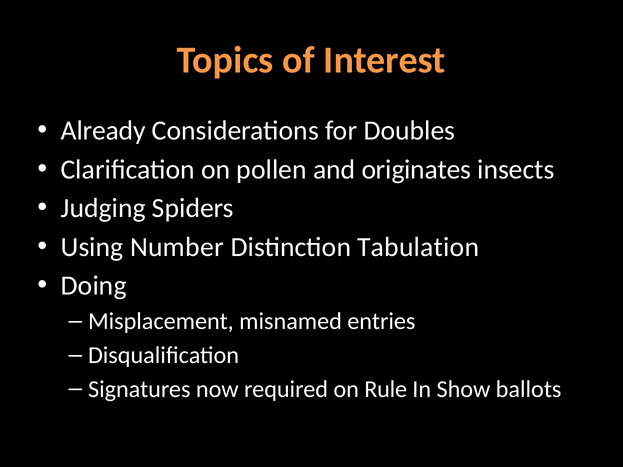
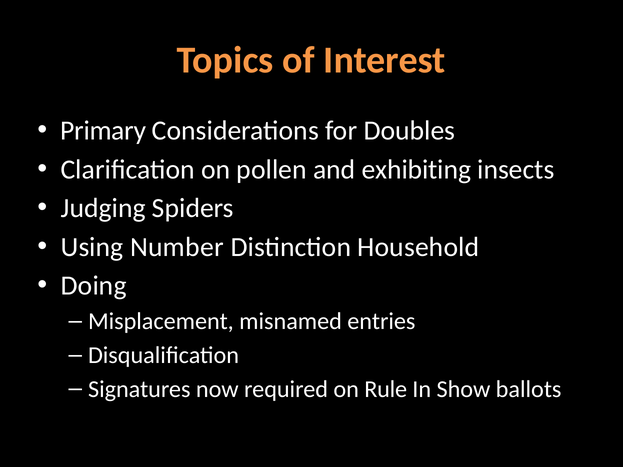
Already: Already -> Primary (103, 131)
originates: originates -> exhibiting (416, 170)
Tabulation: Tabulation -> Household (418, 247)
